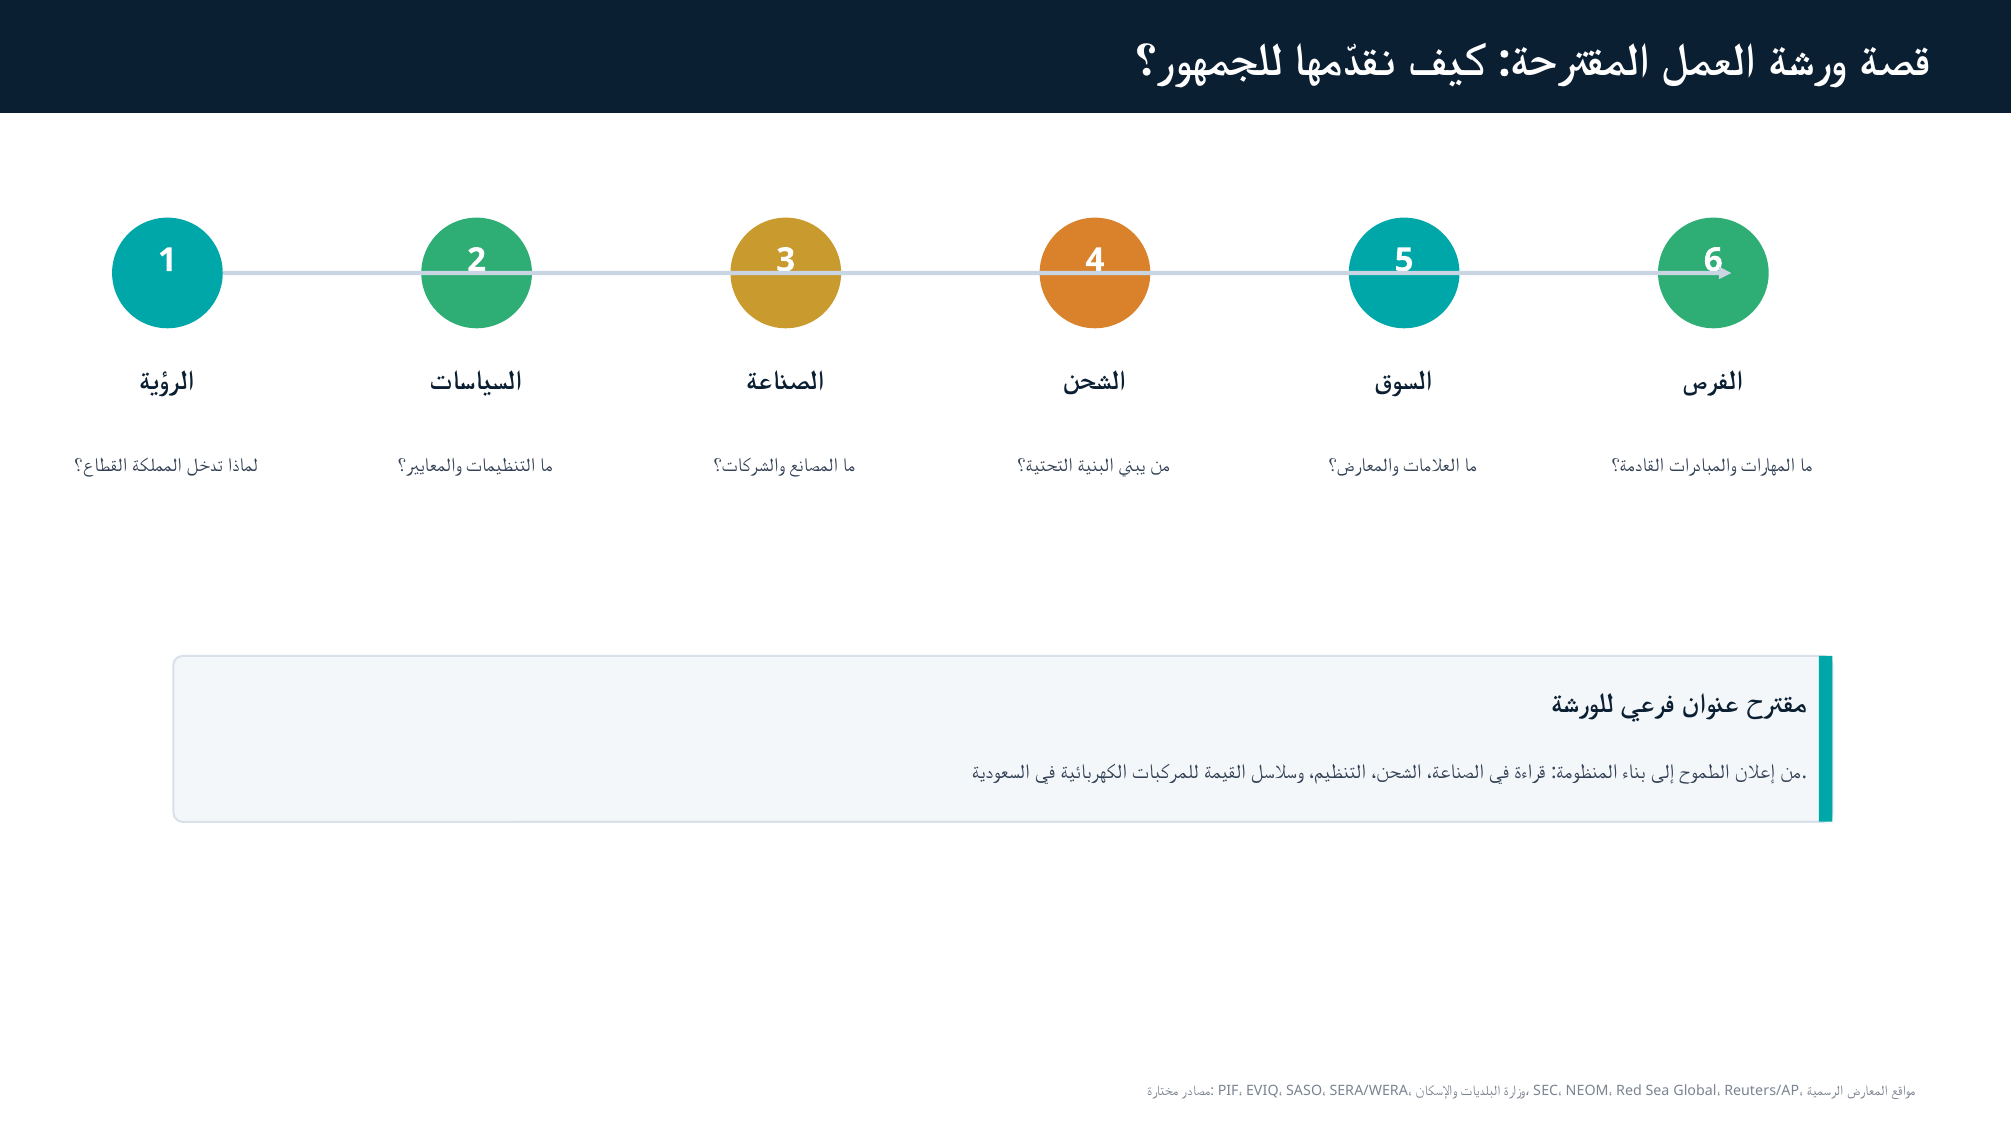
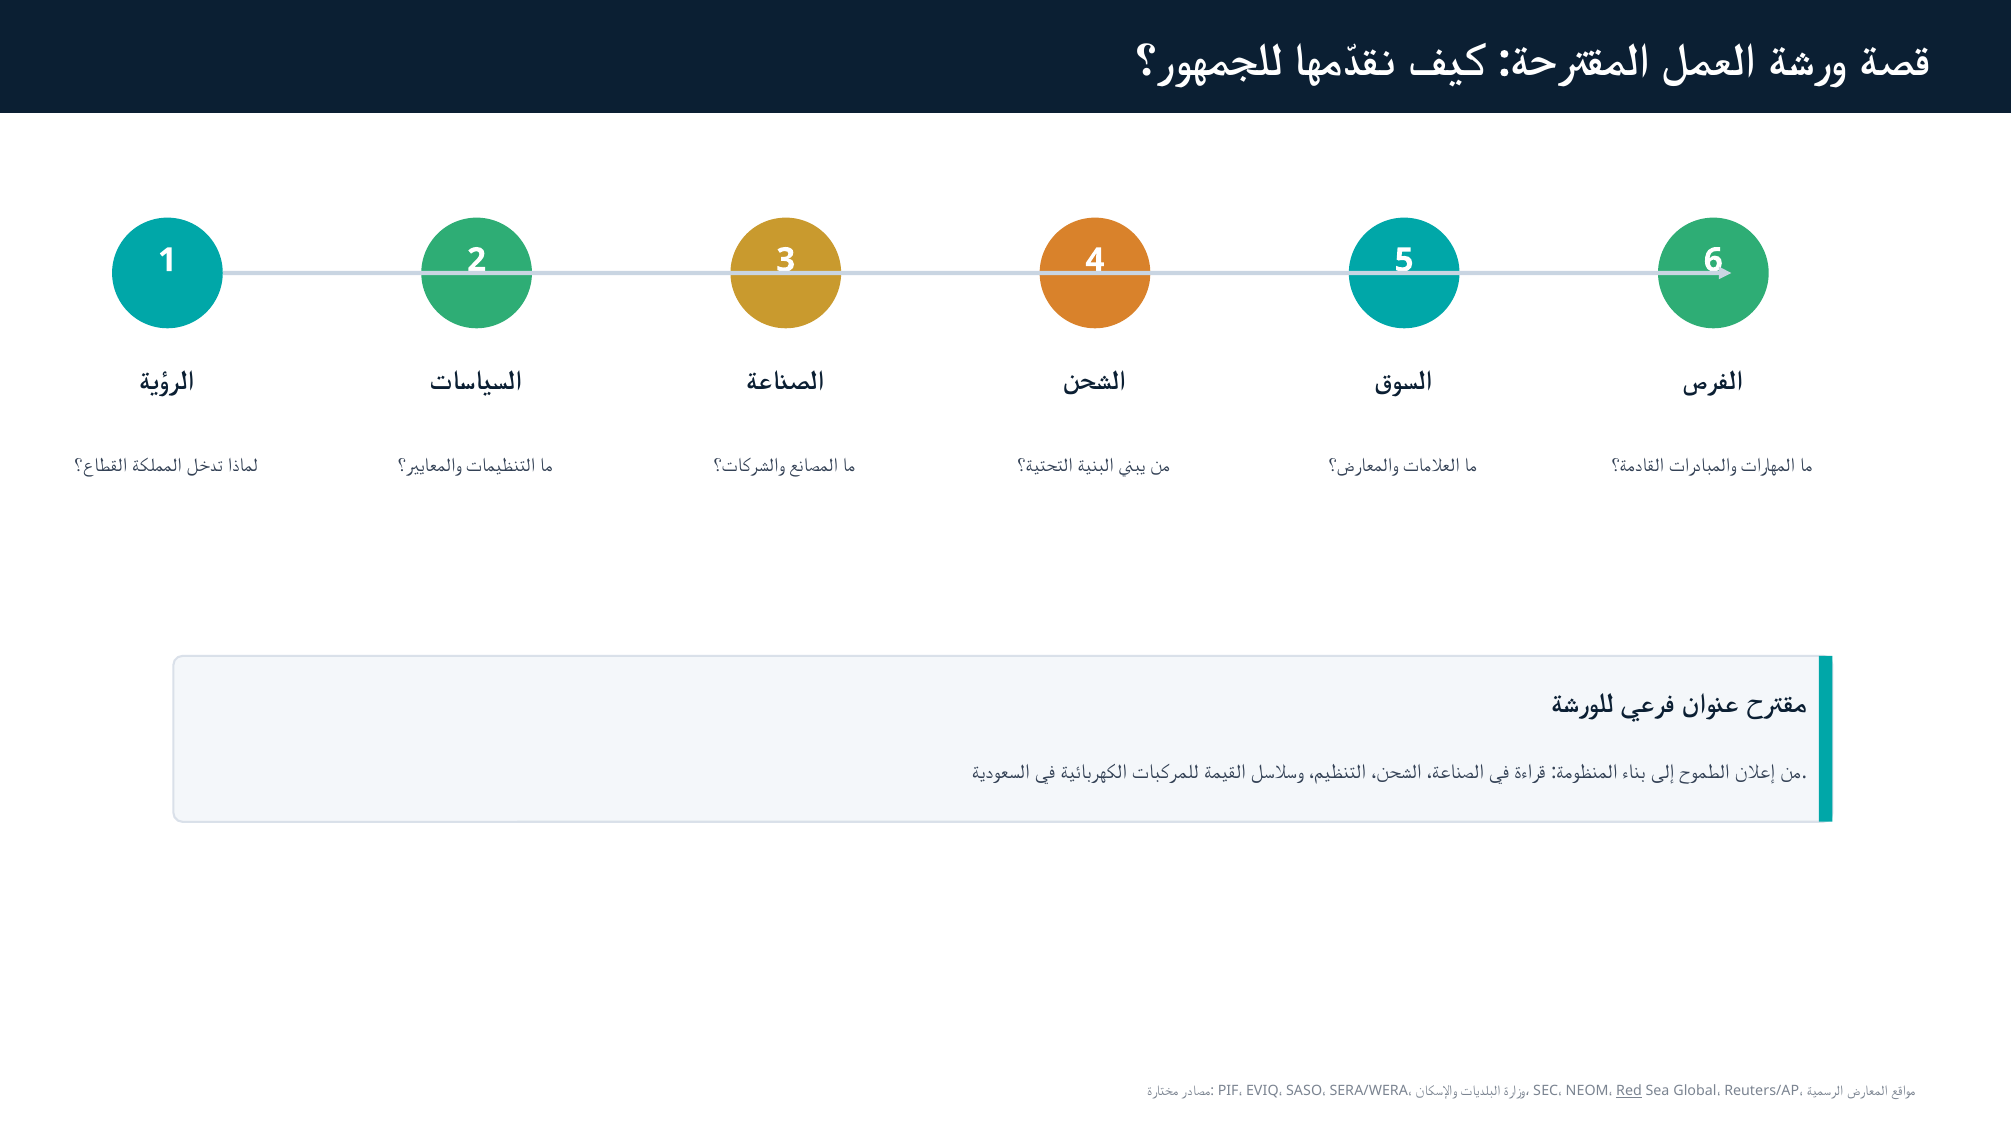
Red underline: none -> present (1629, 1091)
